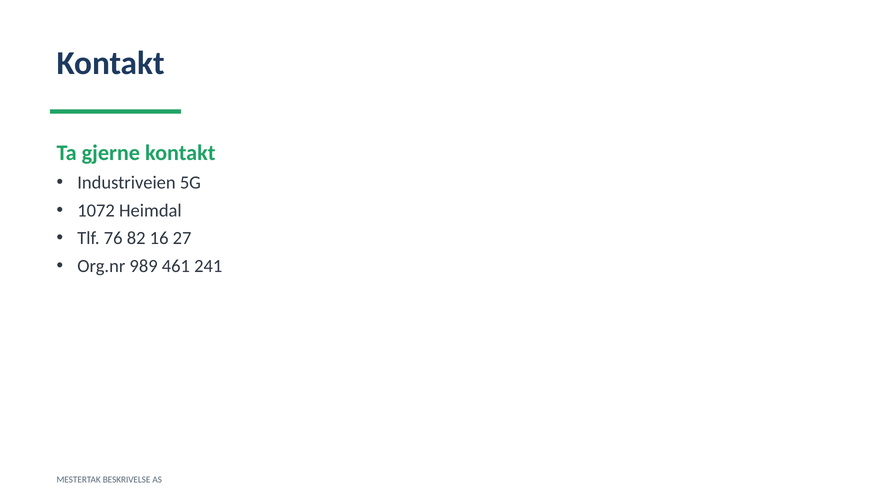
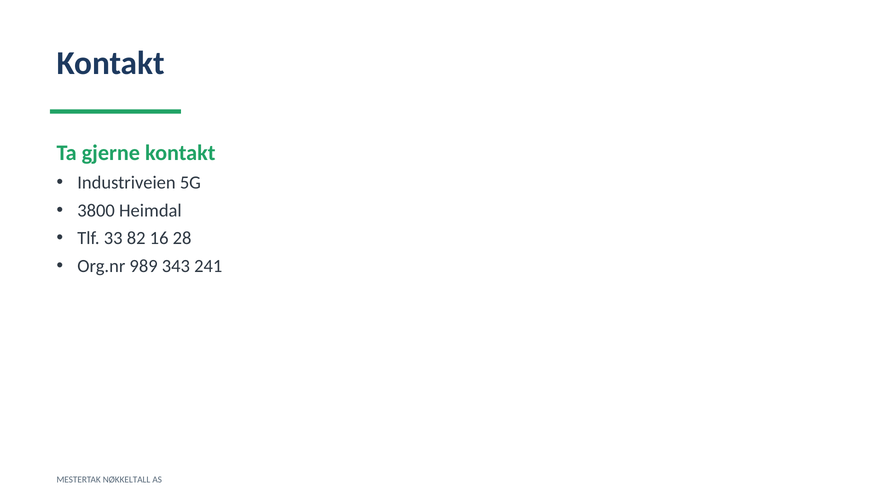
1072: 1072 -> 3800 (96, 210)
76: 76 -> 33 (113, 238)
27: 27 -> 28 (182, 238)
461: 461 -> 343 (176, 266)
BESKRIVELSE: BESKRIVELSE -> NØKKELTALL (127, 479)
